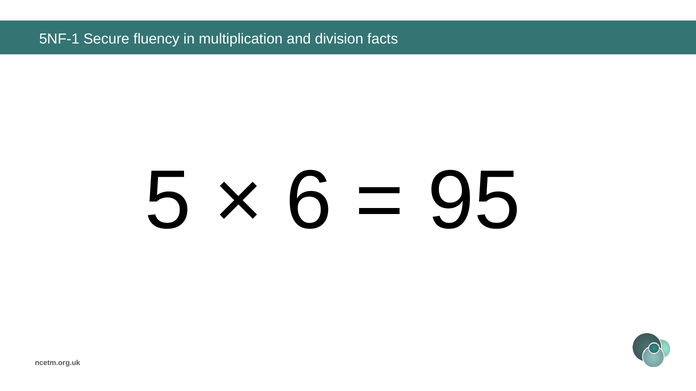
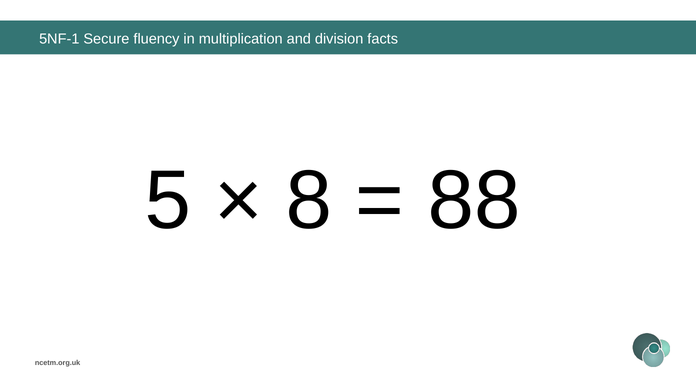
6: 6 -> 8 (309, 201)
95: 95 -> 88 (474, 201)
